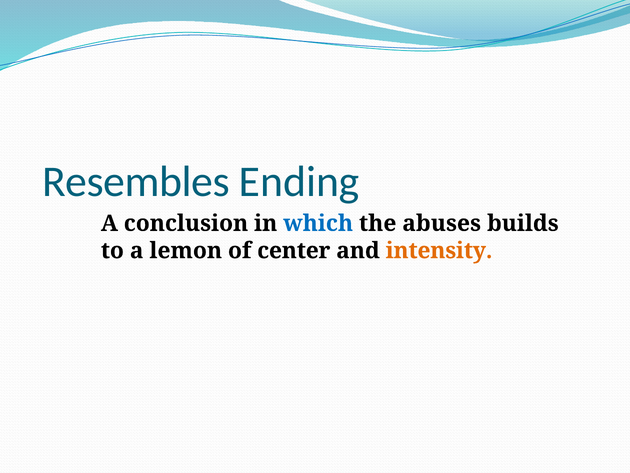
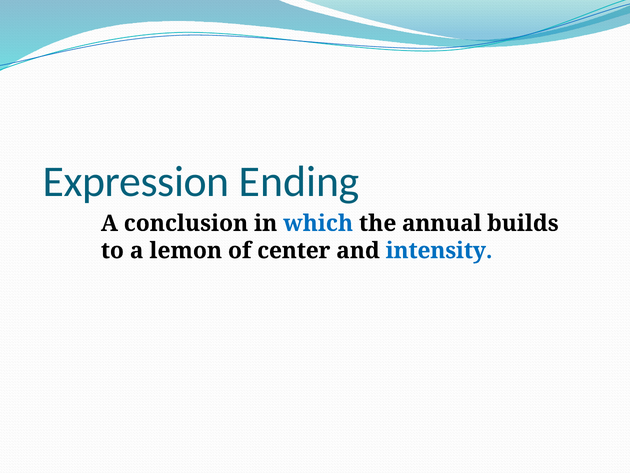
Resembles: Resembles -> Expression (136, 182)
abuses: abuses -> annual (442, 223)
intensity colour: orange -> blue (439, 250)
